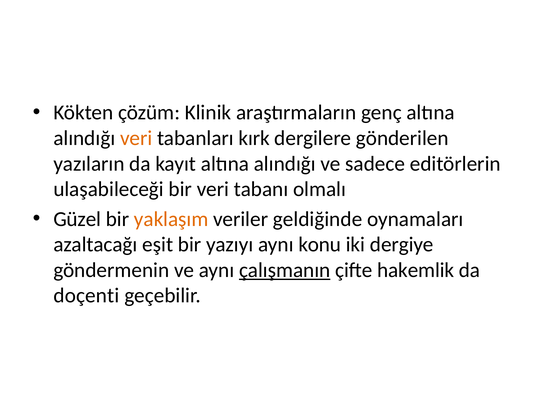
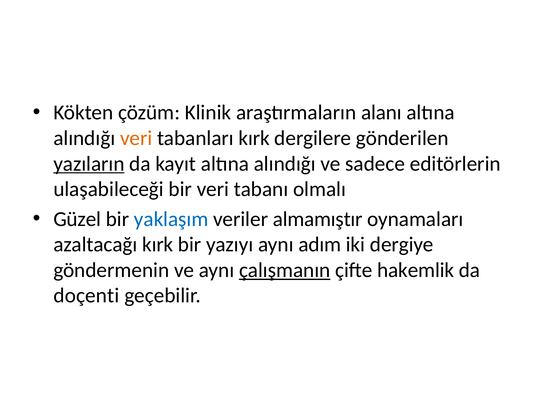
genç: genç -> alanı (381, 113)
yazıların underline: none -> present (89, 164)
yaklaşım colour: orange -> blue (171, 219)
geldiğinde: geldiğinde -> almamıştır (318, 219)
azaltacağı eşit: eşit -> kırk (158, 245)
konu: konu -> adım (320, 245)
